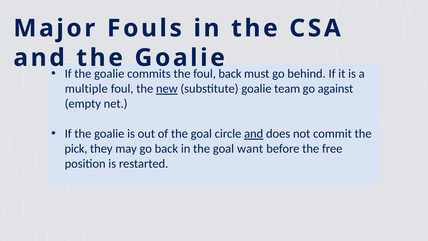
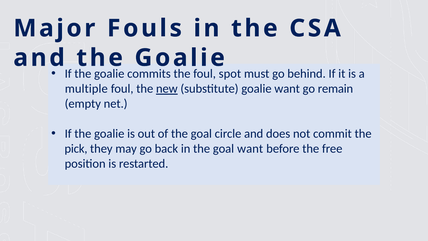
back: back -> spot (230, 74)
goalie team: team -> want (287, 89)
against: against -> remain (335, 89)
and underline: present -> none (254, 134)
